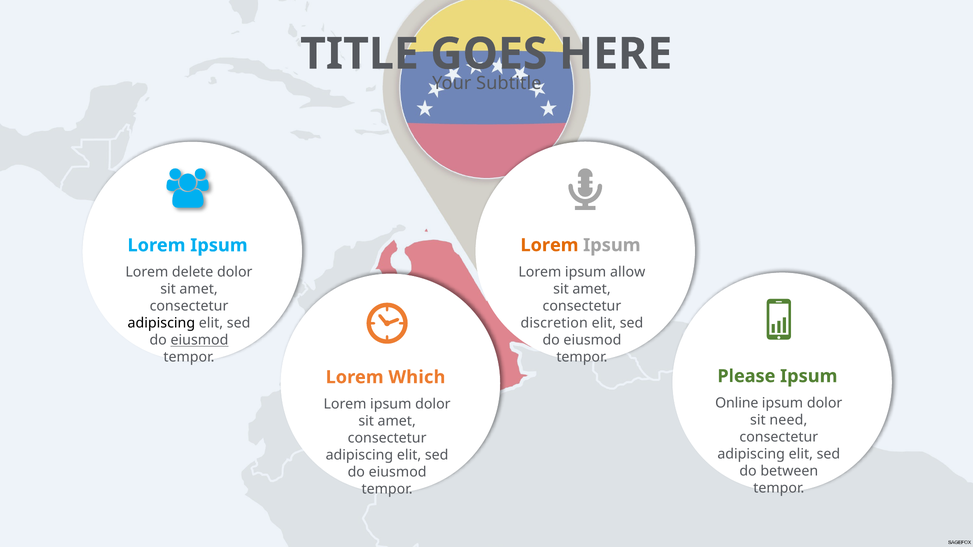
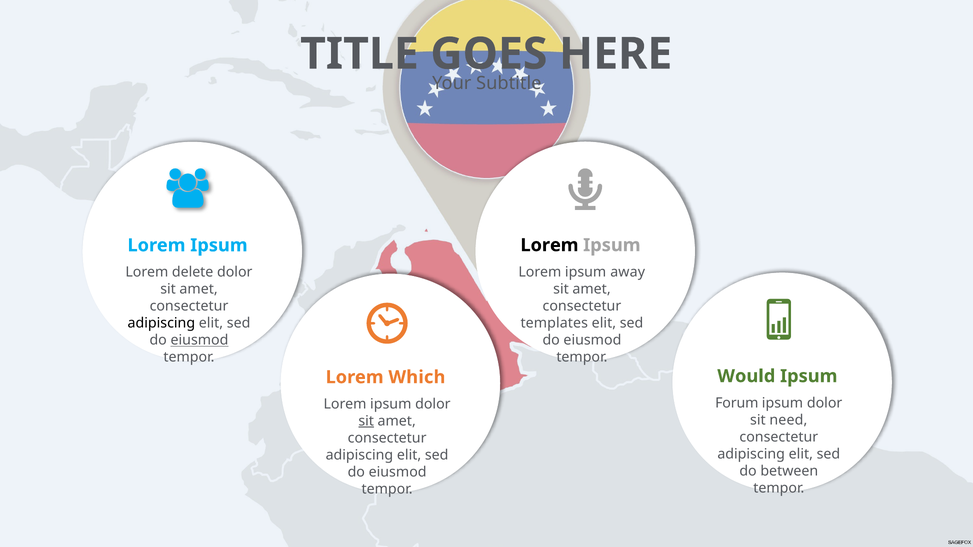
Lorem colour: orange -> black (549, 245)
allow: allow -> away (628, 272)
discretion: discretion -> templates (554, 323)
Please: Please -> Would (746, 376)
Online: Online -> Forum (737, 403)
sit underline: none -> present (366, 421)
